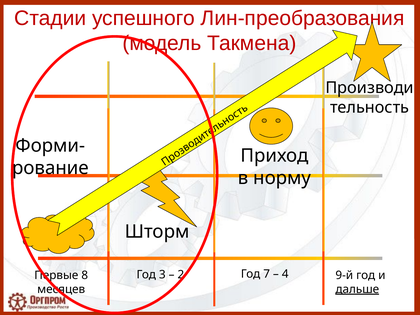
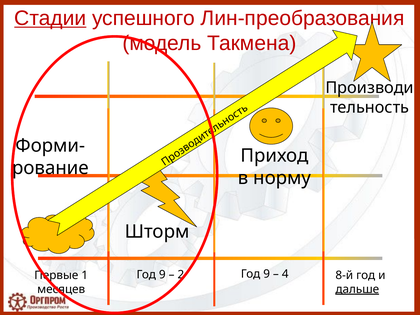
Стадии underline: none -> present (50, 18)
3: 3 -> 9 (162, 275)
7: 7 -> 9 (267, 274)
9-й: 9-й -> 8-й (344, 275)
8: 8 -> 1 (85, 275)
